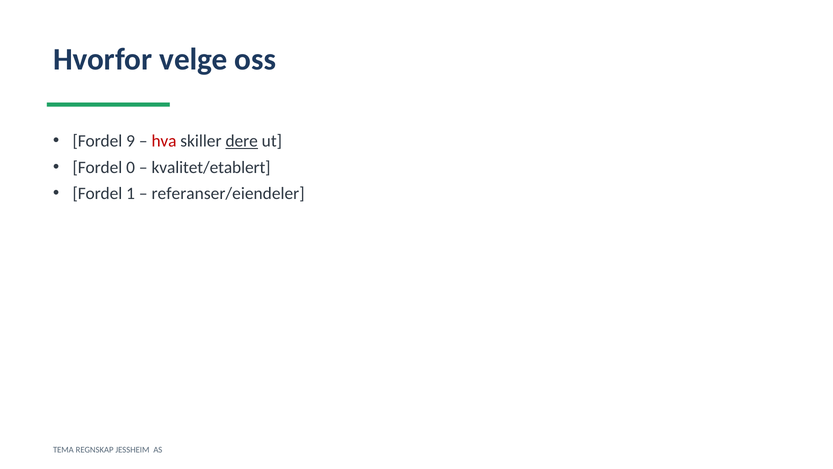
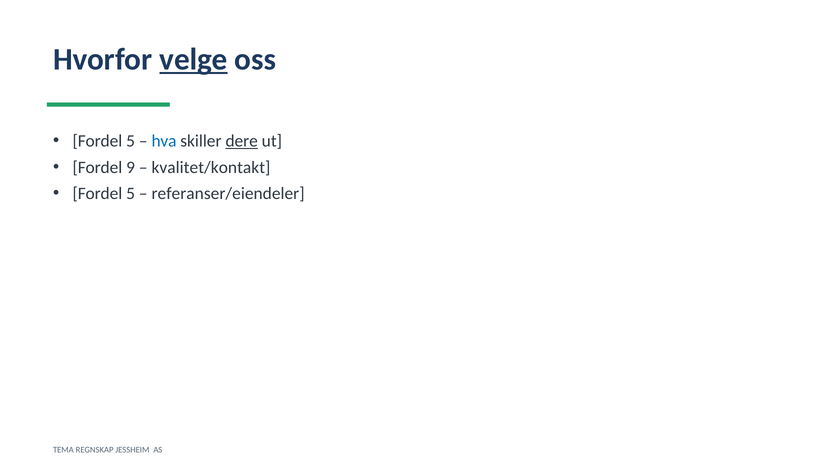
velge underline: none -> present (193, 59)
9: 9 -> 5 (131, 141)
hva colour: red -> blue (164, 141)
0: 0 -> 9 (131, 167)
kvalitet/etablert: kvalitet/etablert -> kvalitet/kontakt (211, 167)
1: 1 -> 5 (131, 193)
